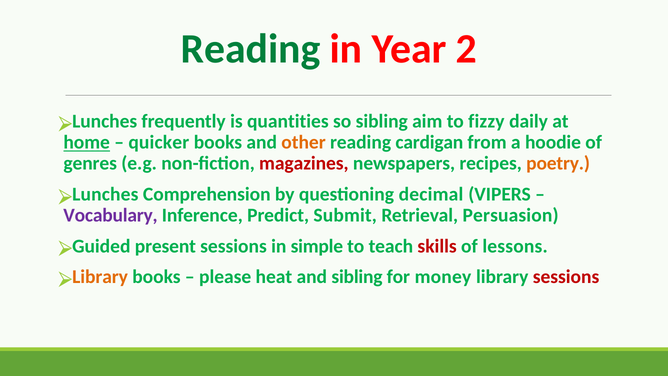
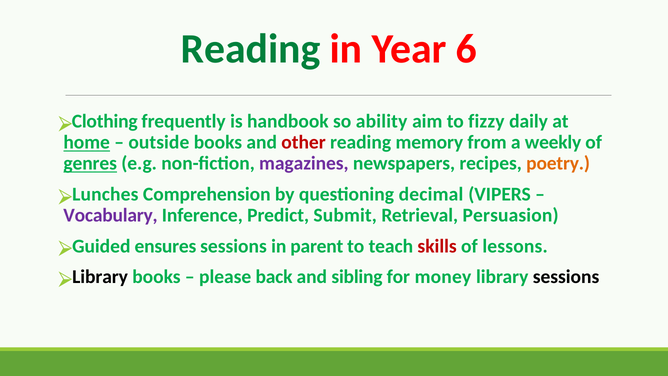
2: 2 -> 6 (467, 49)
Lunches: Lunches -> Clothing (105, 121)
quantities: quantities -> handbook (288, 121)
so sibling: sibling -> ability (382, 121)
quicker: quicker -> outside (159, 142)
other colour: orange -> red (304, 142)
cardigan: cardigan -> memory (429, 142)
hoodie: hoodie -> weekly (553, 142)
genres underline: none -> present (90, 163)
magazines colour: red -> purple (304, 163)
present: present -> ensures (165, 246)
simple: simple -> parent (317, 246)
Library colour: orange -> black (100, 277)
heat: heat -> back (274, 277)
sessions colour: red -> black (566, 277)
